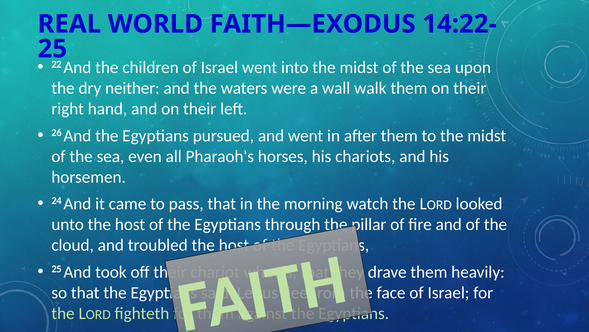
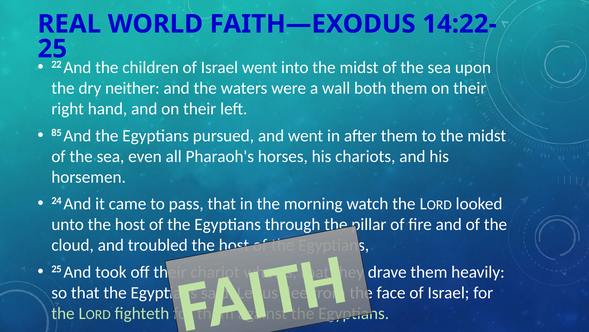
walk: walk -> both (370, 88)
26: 26 -> 85 (57, 132)
